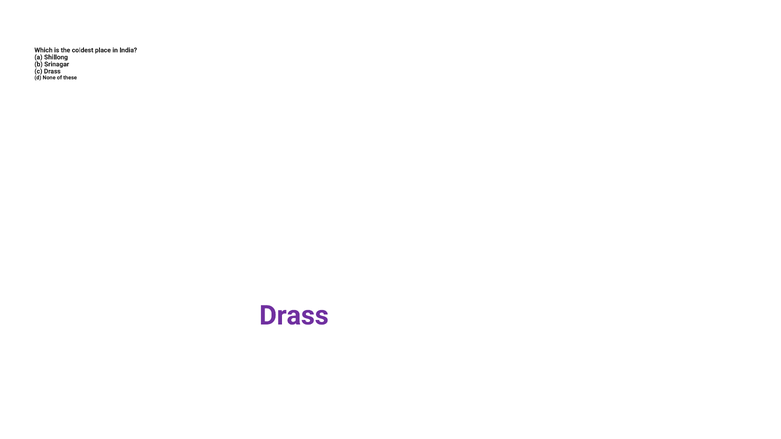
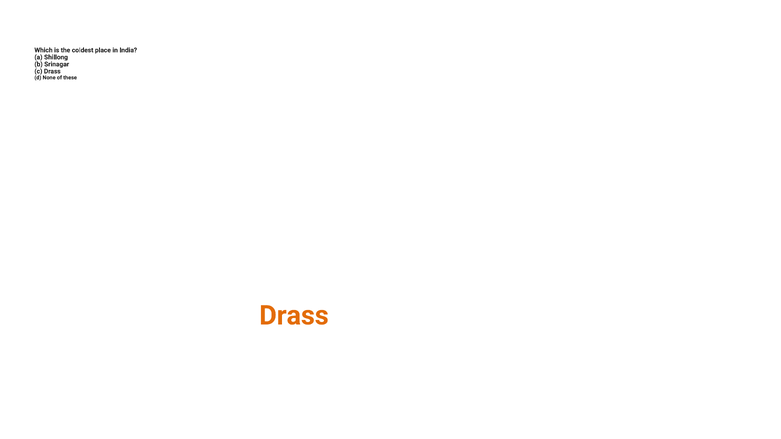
Drass colour: purple -> orange (294, 316)
